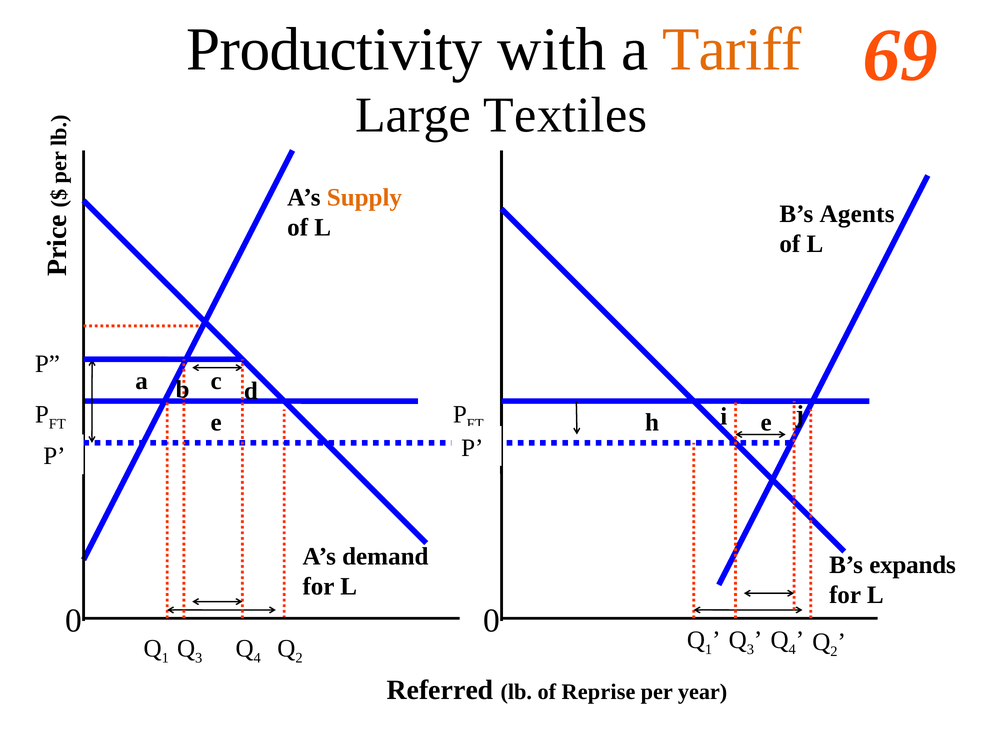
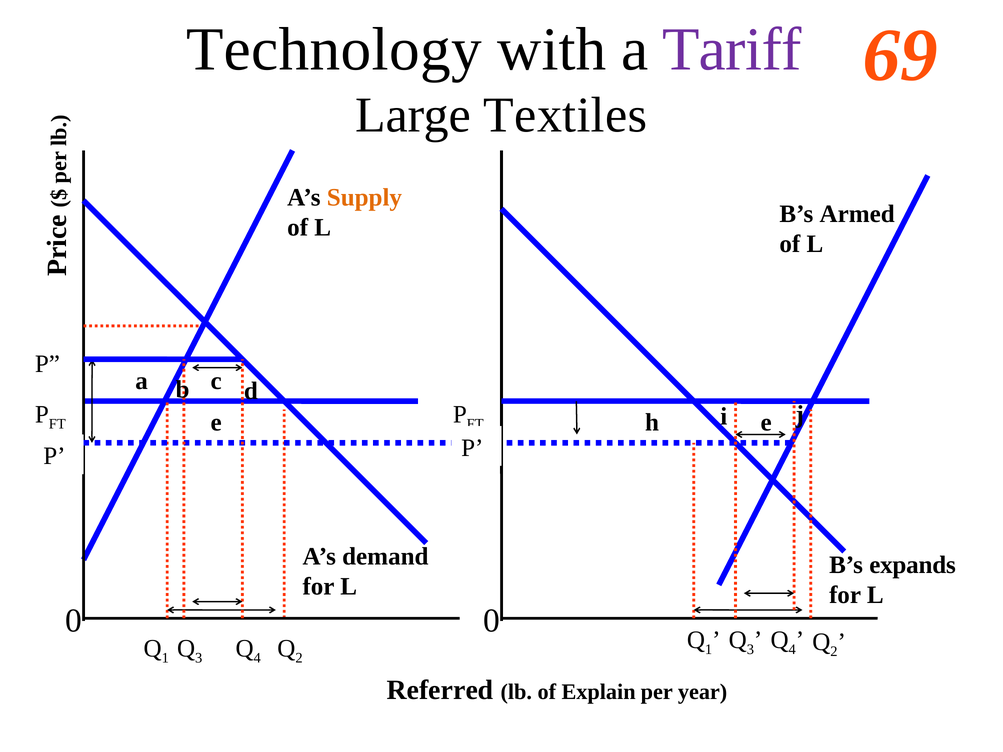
Productivity: Productivity -> Technology (334, 49)
Tariff colour: orange -> purple (732, 49)
Agents: Agents -> Armed (857, 214)
Reprise: Reprise -> Explain (599, 692)
